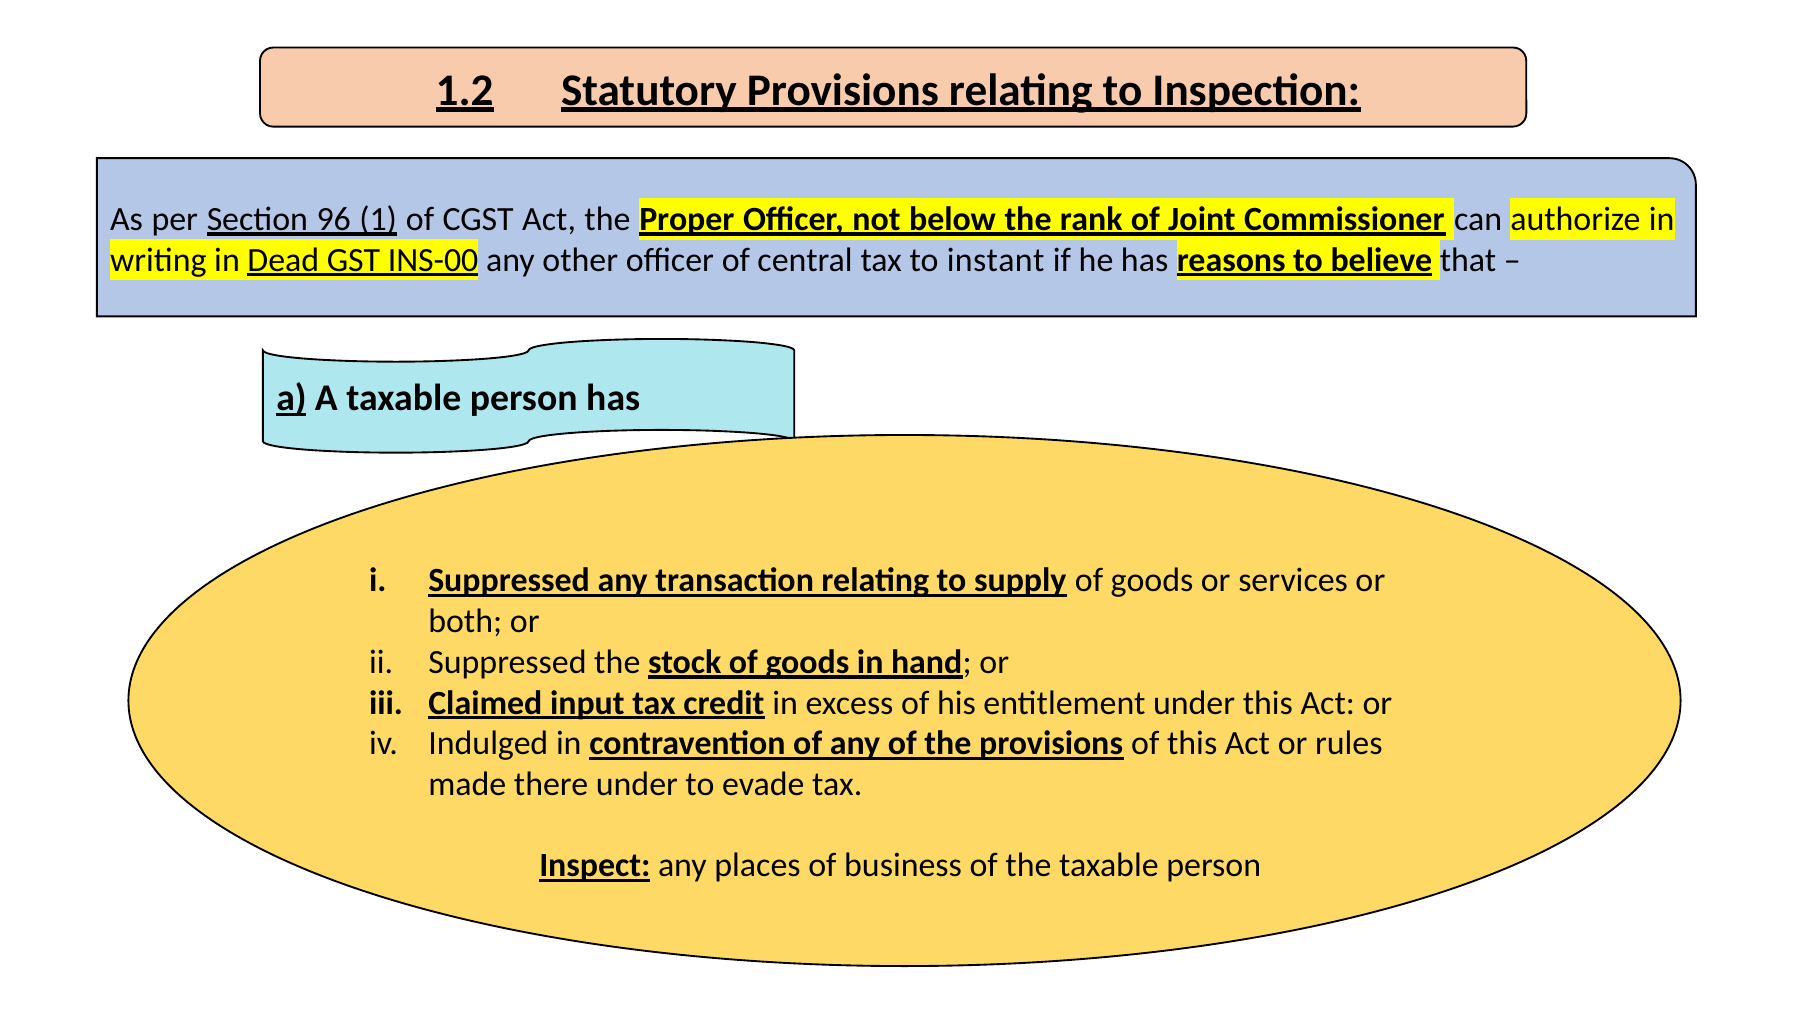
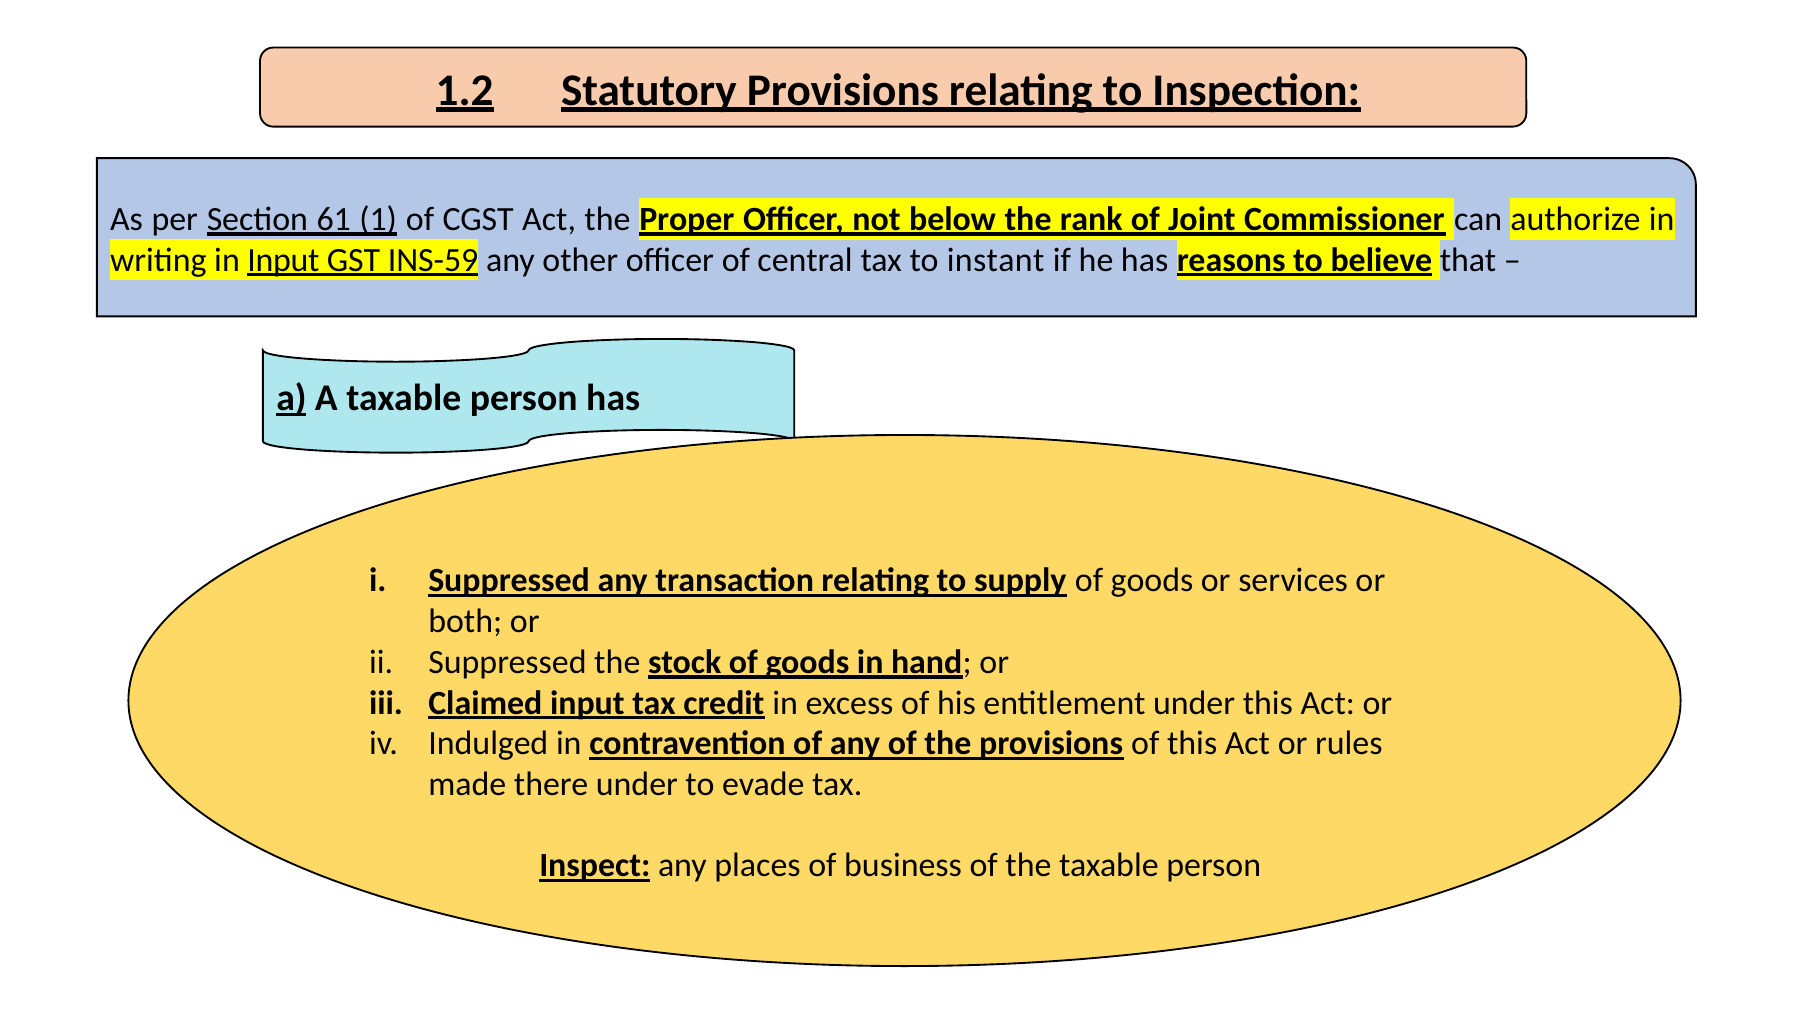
96: 96 -> 61 (334, 219)
in Dead: Dead -> Input (284, 260)
INS-00: INS-00 -> INS-59 (433, 260)
